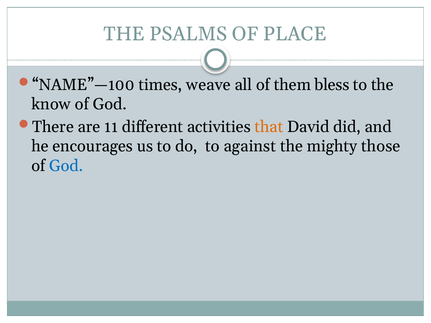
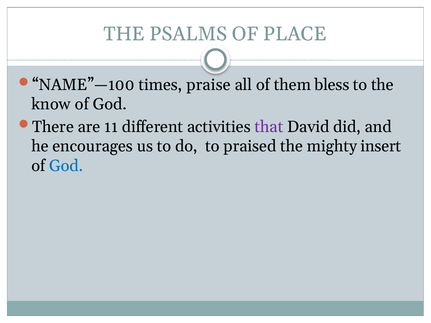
weave: weave -> praise (209, 85)
that colour: orange -> purple (269, 127)
against: against -> praised (250, 146)
those: those -> insert (381, 146)
